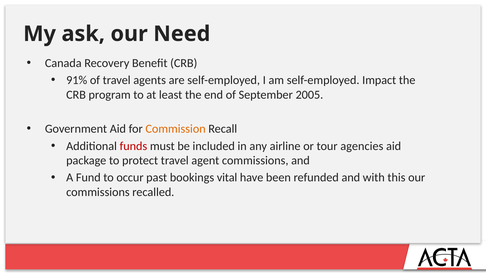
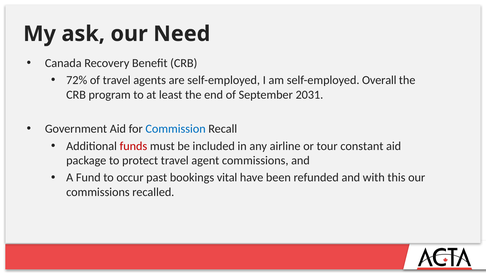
91%: 91% -> 72% (77, 80)
Impact: Impact -> Overall (379, 80)
2005: 2005 -> 2031 (309, 95)
Commission colour: orange -> blue (176, 129)
agencies: agencies -> constant (362, 146)
